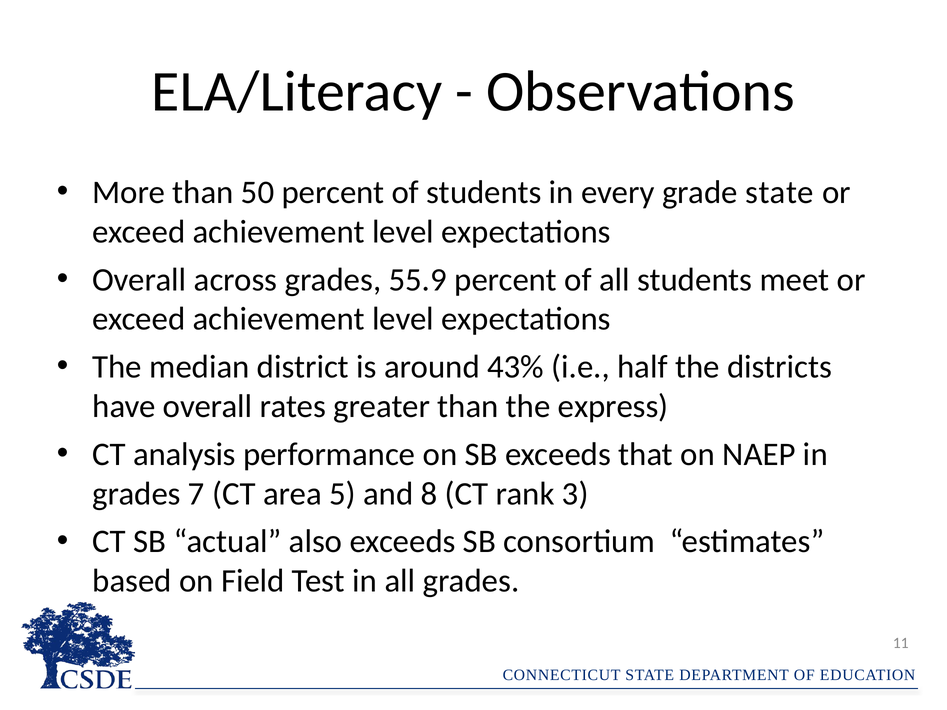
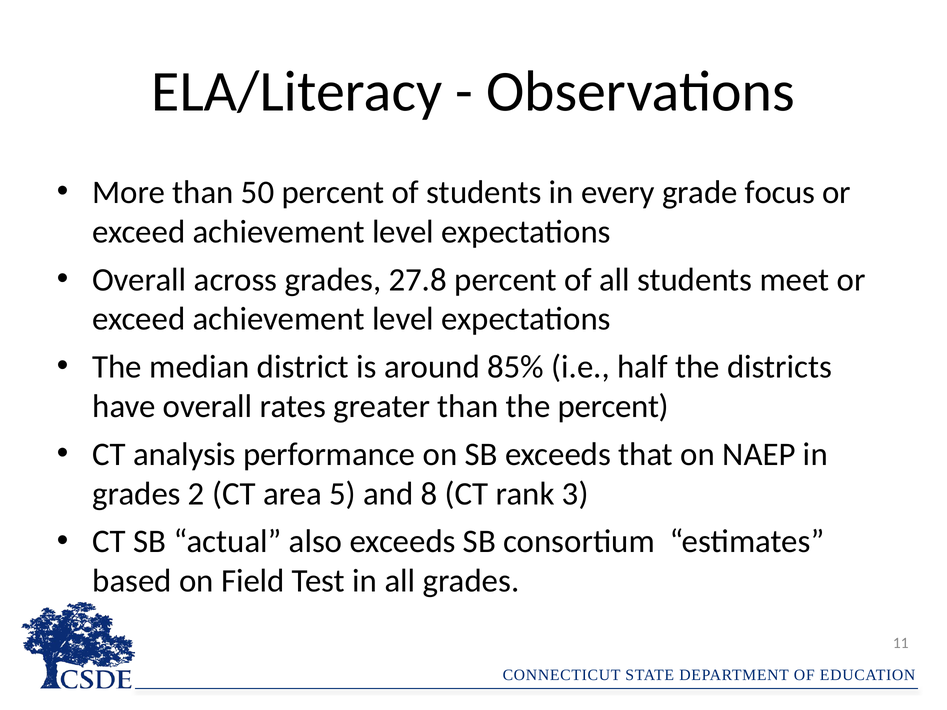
grade state: state -> focus (780, 192)
55.9: 55.9 -> 27.8 (418, 280)
43%: 43% -> 85% (516, 367)
the express: express -> percent (613, 407)
7: 7 -> 2 (196, 494)
